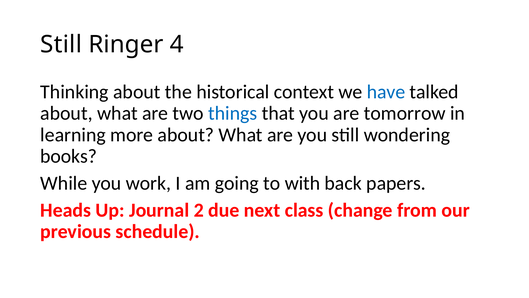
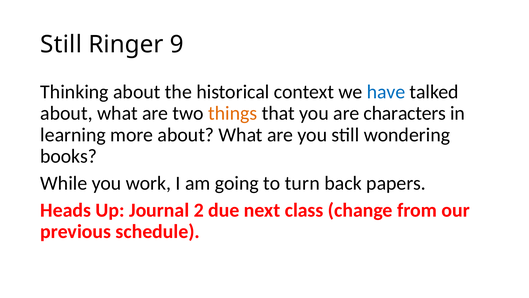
4: 4 -> 9 (177, 44)
things colour: blue -> orange (233, 113)
tomorrow: tomorrow -> characters (405, 113)
with: with -> turn (302, 183)
